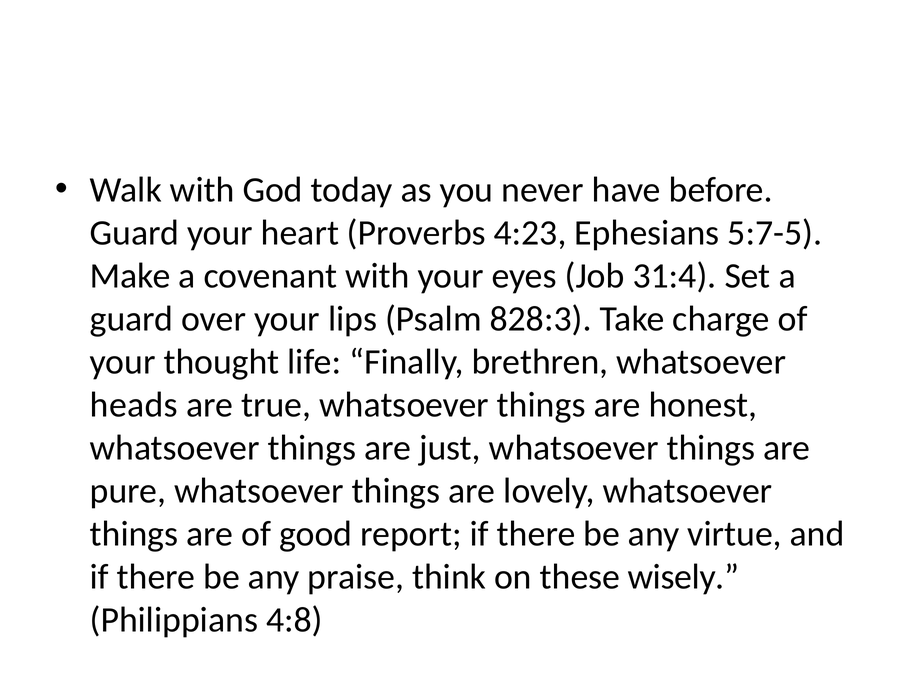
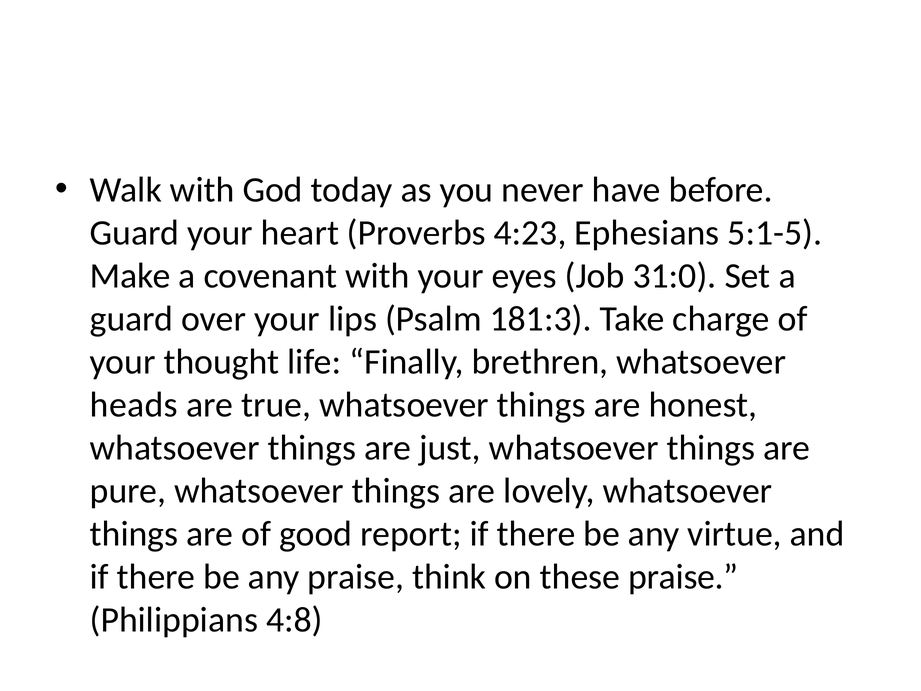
5:7-5: 5:7-5 -> 5:1-5 (775, 233)
31:4: 31:4 -> 31:0 (675, 276)
828:3: 828:3 -> 181:3 (541, 319)
these wisely: wisely -> praise (683, 577)
